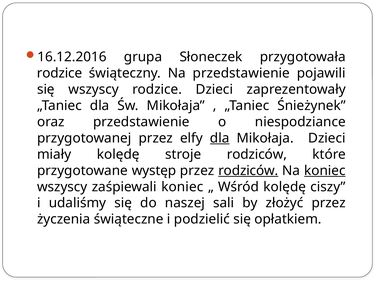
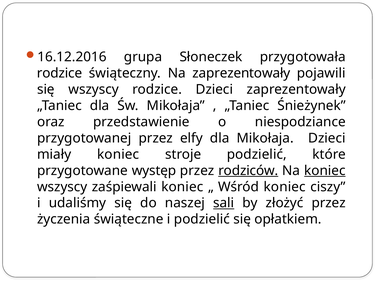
Na przedstawienie: przedstawienie -> zaprezentowały (241, 73)
dla underline: present -> none (220, 138)
miały kolędę: kolędę -> koniec (118, 154)
stroje rodziców: rodziców -> podzielić (257, 154)
Wśród kolędę: kolędę -> koniec (285, 187)
sali underline: none -> present (224, 203)
